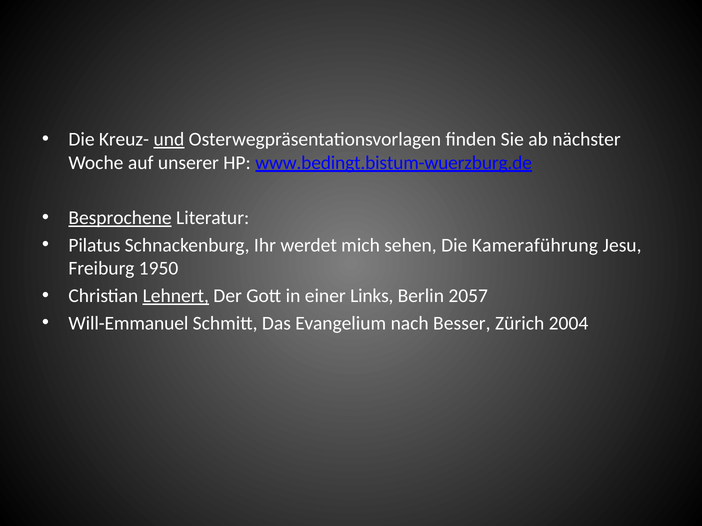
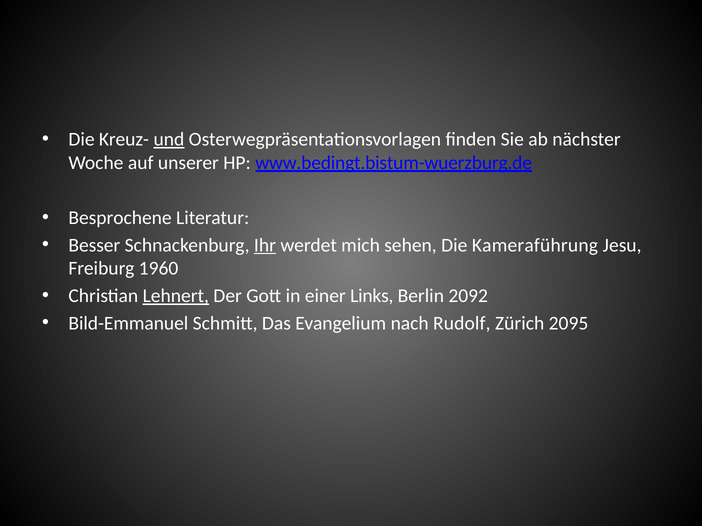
Besprochene underline: present -> none (120, 218)
Pilatus: Pilatus -> Besser (94, 245)
Ihr underline: none -> present (265, 245)
1950: 1950 -> 1960 (159, 269)
2057: 2057 -> 2092 (468, 296)
Will-Emmanuel: Will-Emmanuel -> Bild-Emmanuel (128, 323)
Besser: Besser -> Rudolf (462, 323)
2004: 2004 -> 2095 (568, 323)
